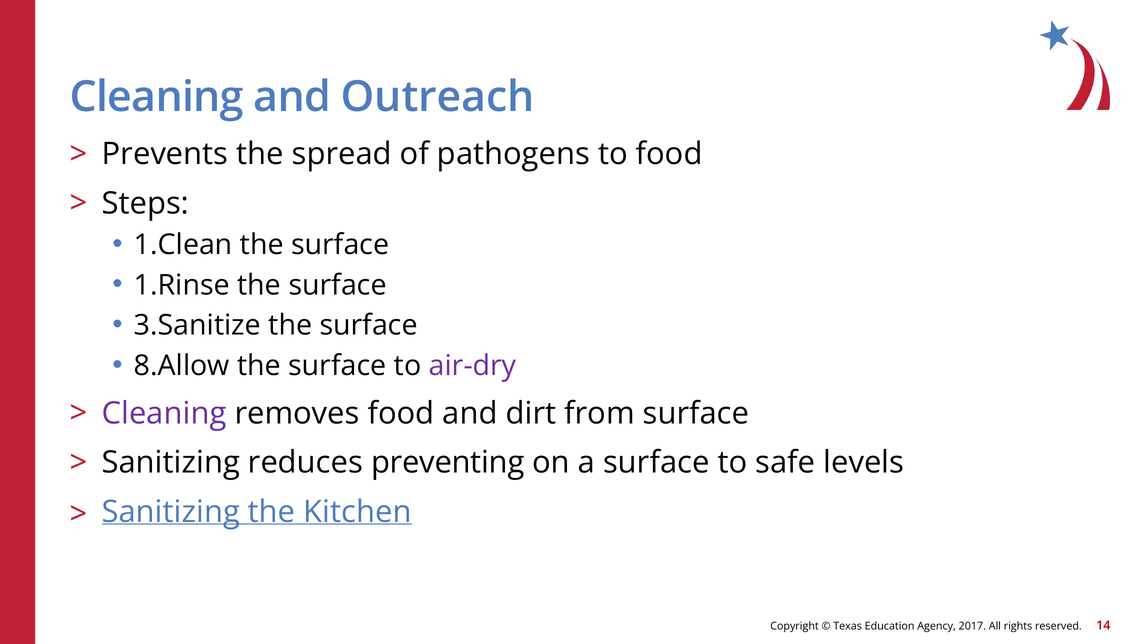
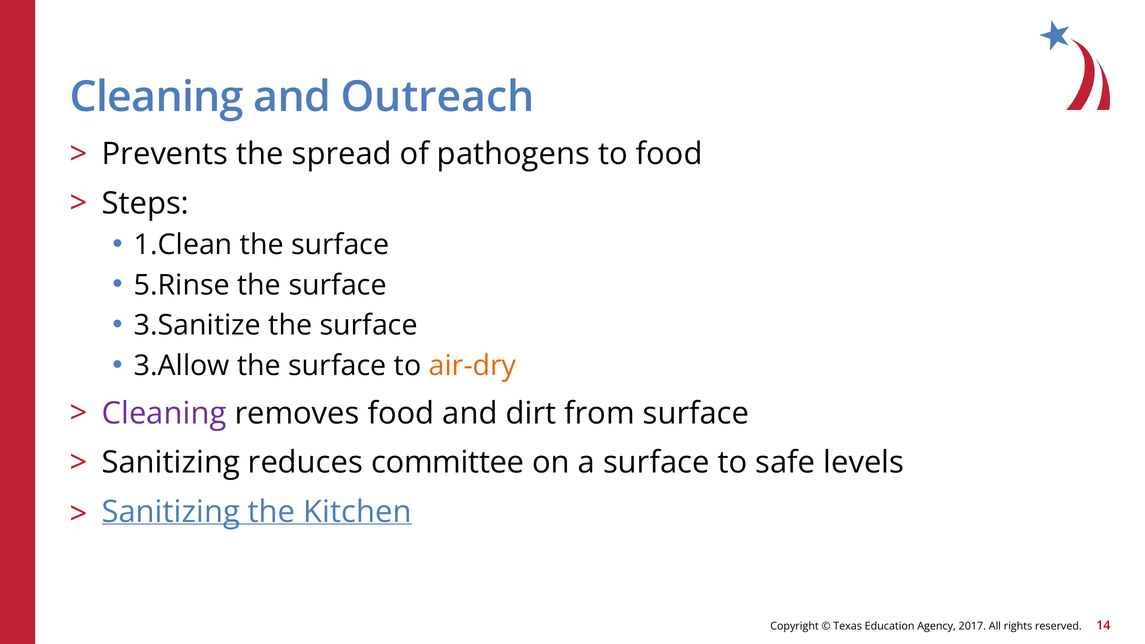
1.Rinse: 1.Rinse -> 5.Rinse (182, 285)
8.Allow: 8.Allow -> 3.Allow (182, 366)
air-dry colour: purple -> orange (472, 366)
preventing: preventing -> committee (448, 463)
